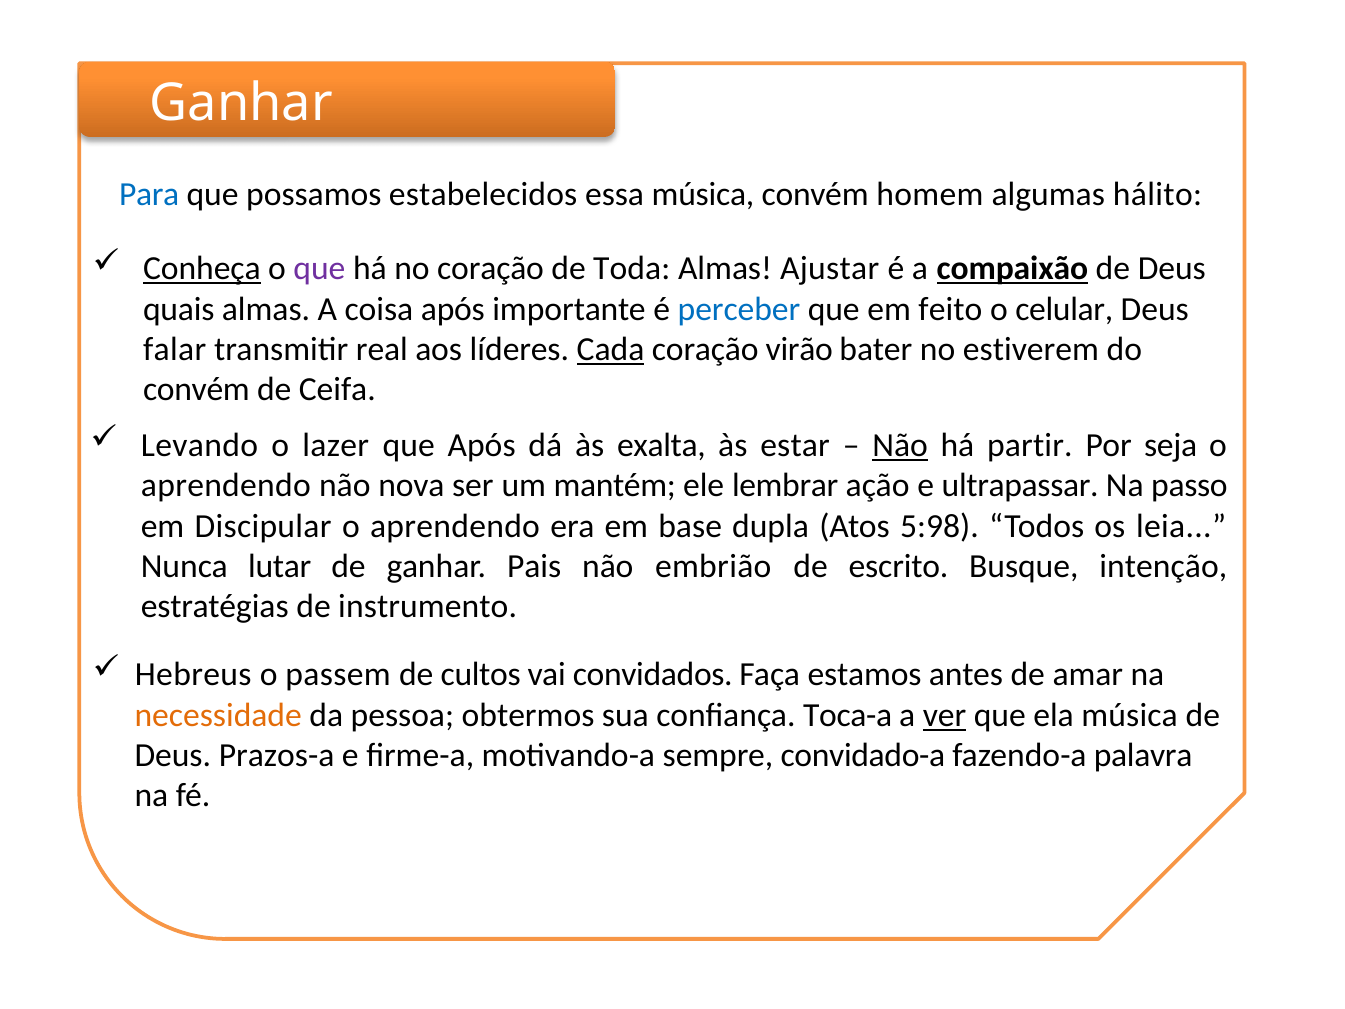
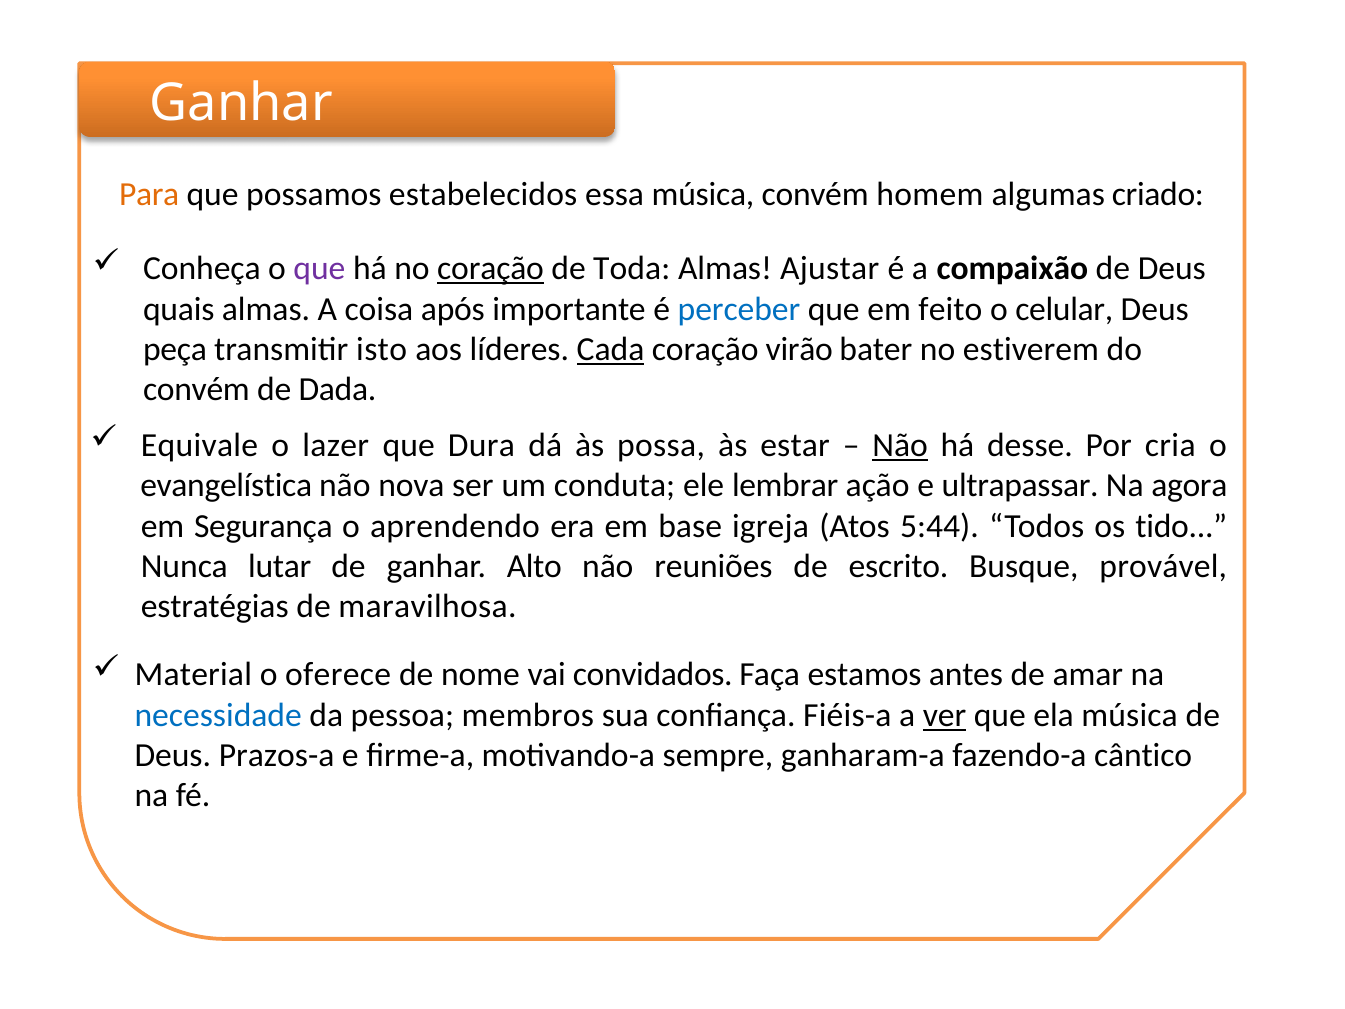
Para colour: blue -> orange (149, 195)
hálito: hálito -> criado (1158, 195)
Conheça underline: present -> none (202, 269)
coração underline: none -> present (491, 269)
compaixão underline: present -> none (1012, 269)
falar: falar -> peça (175, 349)
real: real -> isto (382, 349)
Ceifa: Ceifa -> Dada (337, 390)
Levando: Levando -> Equivale (200, 445)
que Após: Após -> Dura (481, 445)
exalta: exalta -> possa (661, 445)
partir: partir -> desse (1030, 445)
seja: seja -> cria (1170, 445)
aprendendo: aprendendo -> evangelística (226, 486)
mantém: mantém -> conduta (615, 486)
passo: passo -> agora (1189, 486)
Discipular: Discipular -> Segurança (263, 526)
dupla: dupla -> igreja (770, 526)
5:98: 5:98 -> 5:44 (939, 526)
leia: leia -> tido (1181, 526)
Pais: Pais -> Alto (534, 566)
embrião: embrião -> reuniões (713, 566)
intenção: intenção -> provável (1163, 566)
instrumento: instrumento -> maravilhosa (428, 607)
Hebreus: Hebreus -> Material (193, 675)
passem: passem -> oferece (338, 675)
cultos: cultos -> nome (481, 675)
necessidade colour: orange -> blue (218, 715)
obtermos: obtermos -> membros (528, 715)
Toca-a: Toca-a -> Fiéis-a (847, 715)
convidado-a: convidado-a -> ganharam-a (863, 755)
palavra: palavra -> cântico (1143, 755)
